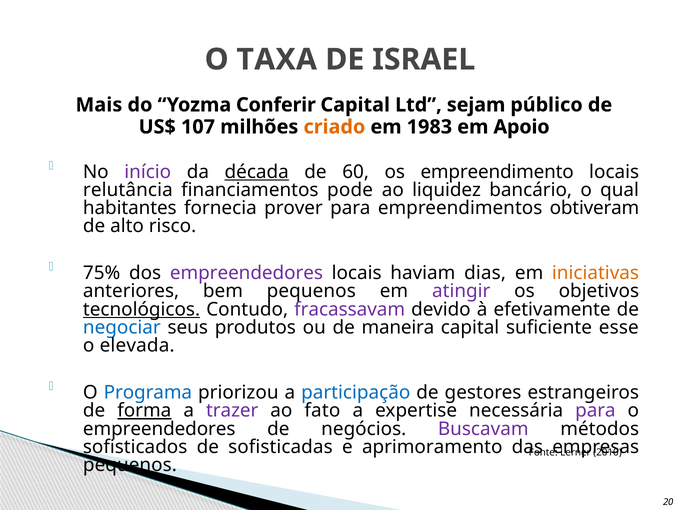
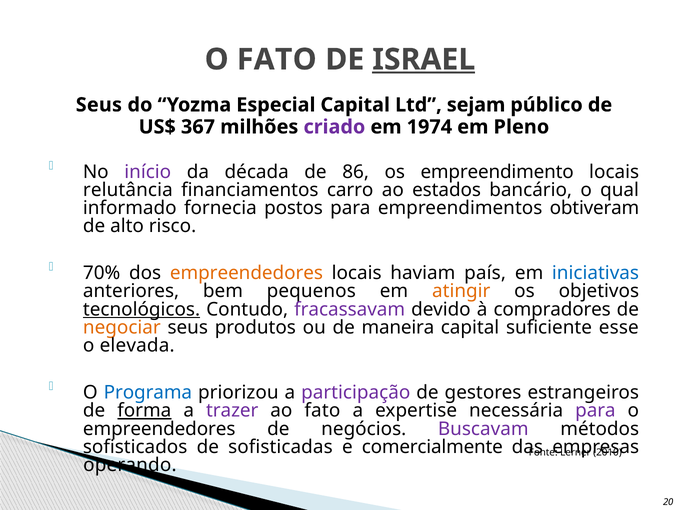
O TAXA: TAXA -> FATO (277, 59)
ISRAEL underline: none -> present (424, 59)
Mais: Mais -> Seus (99, 105)
Conferir: Conferir -> Especial (276, 105)
107: 107 -> 367 (198, 127)
criado colour: orange -> purple (334, 127)
1983: 1983 -> 1974 (429, 127)
Apoio: Apoio -> Pleno (521, 127)
década underline: present -> none (257, 172)
60: 60 -> 86 (356, 172)
pode: pode -> carro (350, 190)
liquidez: liquidez -> estados (447, 190)
habitantes: habitantes -> informado (130, 208)
prover: prover -> postos (294, 208)
75%: 75% -> 70% (102, 273)
empreendedores colour: purple -> orange (246, 273)
dias: dias -> país (485, 273)
iniciativas colour: orange -> blue (596, 273)
atingir colour: purple -> orange (461, 291)
efetivamente: efetivamente -> compradores (552, 309)
negociar colour: blue -> orange (122, 327)
participação colour: blue -> purple (356, 392)
aprimoramento: aprimoramento -> comercialmente (432, 447)
pequenos: pequenos -> operando (130, 465)
